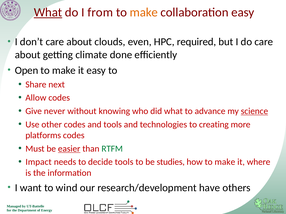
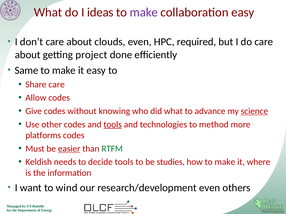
What underline: present -> none (48, 12)
from: from -> ideas (100, 12)
make colour: orange -> purple (144, 12)
climate: climate -> project (91, 55)
Open: Open -> Same (27, 70)
Share next: next -> care (57, 85)
Give never: never -> codes (55, 111)
tools underline: none -> present (113, 125)
creating: creating -> method (214, 125)
Impact: Impact -> Keldish (39, 162)
research/development have: have -> even (210, 188)
